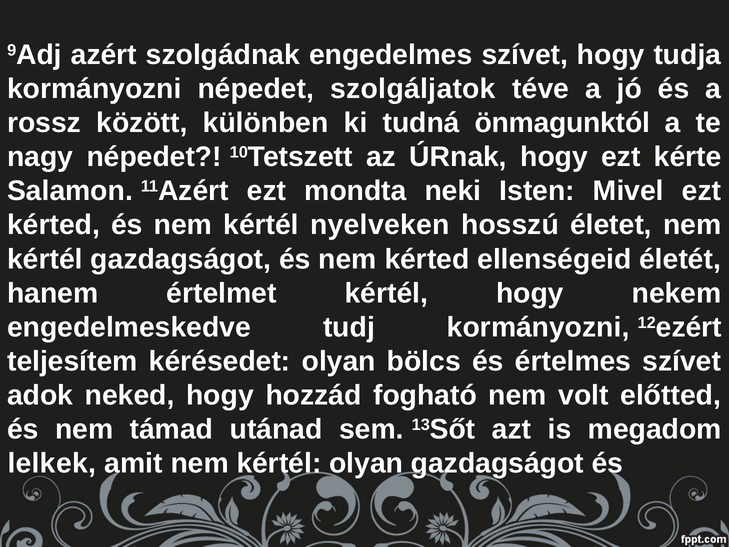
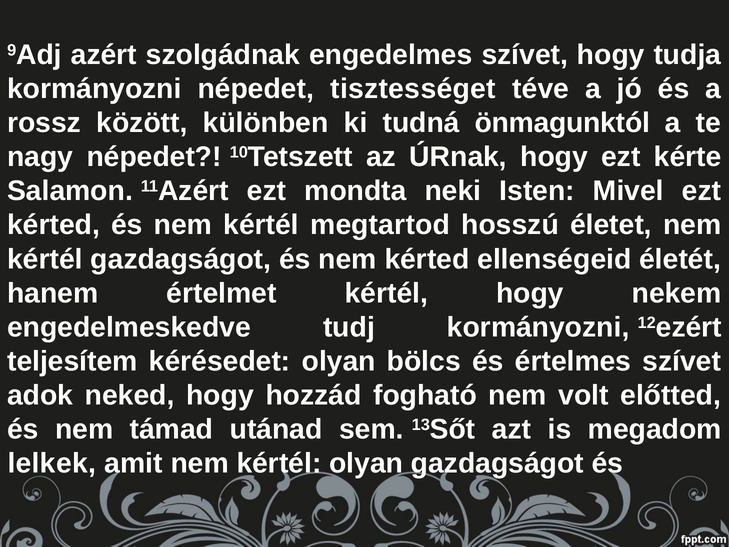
szolgáljatok: szolgáljatok -> tisztességet (413, 89)
nyelveken: nyelveken -> megtartod (380, 225)
